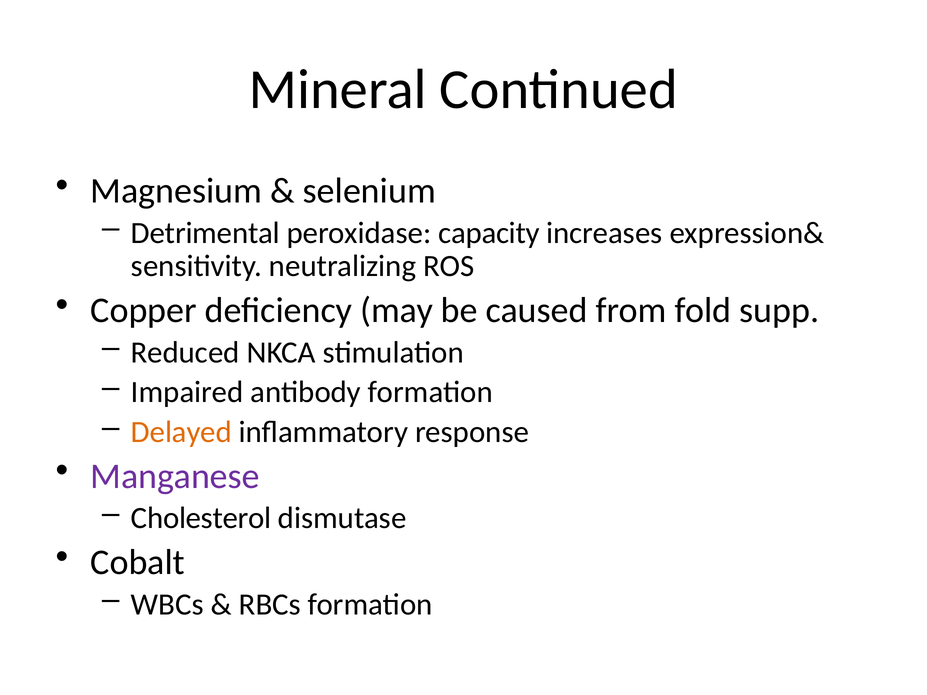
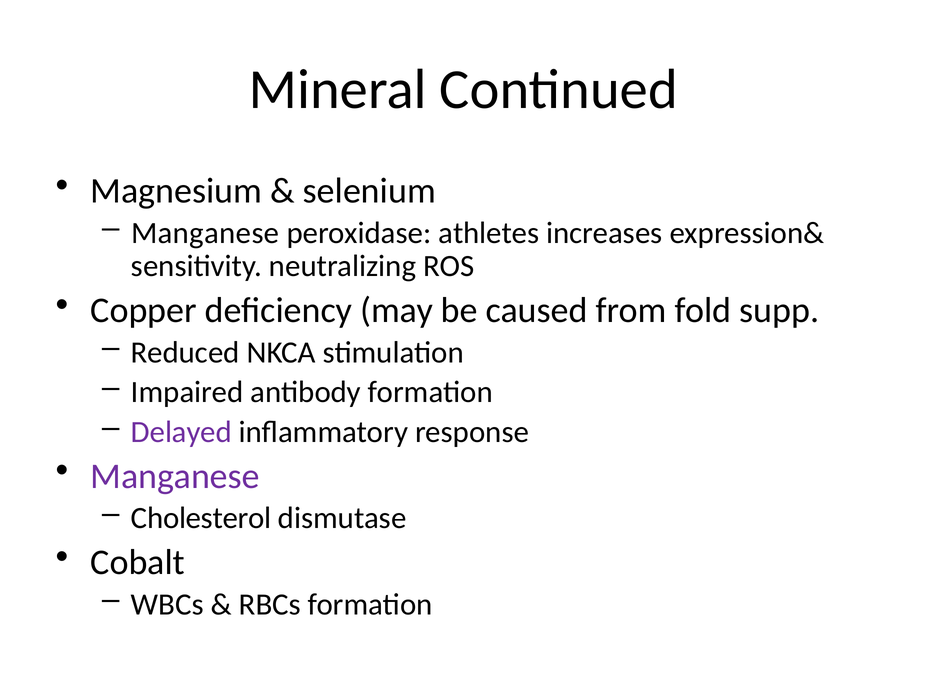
Detrimental: Detrimental -> Manganese (205, 233)
capacity: capacity -> athletes (489, 233)
Delayed colour: orange -> purple (181, 432)
